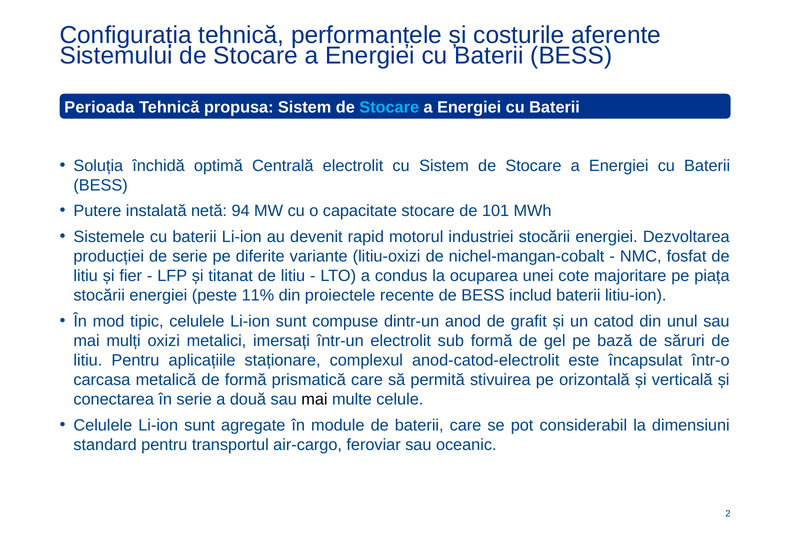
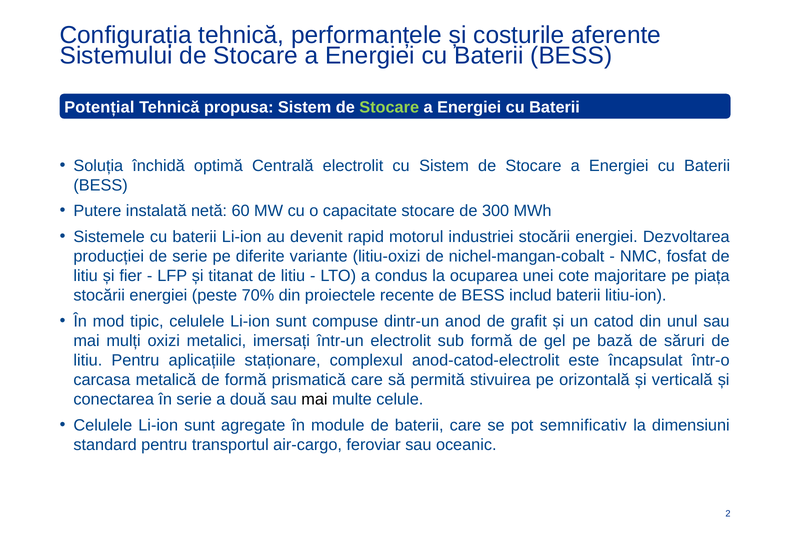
Perioada: Perioada -> Potențial (99, 107)
Stocare colour: light blue -> light green (389, 107)
94: 94 -> 60 (241, 211)
101: 101 -> 300 (496, 211)
11%: 11% -> 70% (258, 295)
considerabil: considerabil -> semnificativ (583, 425)
